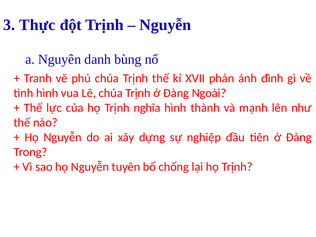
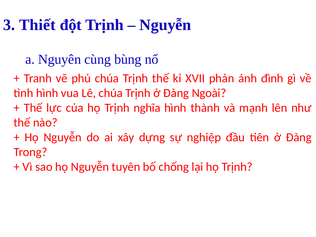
Thực: Thực -> Thiết (37, 25)
danh: danh -> cùng (98, 59)
